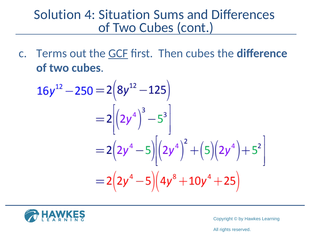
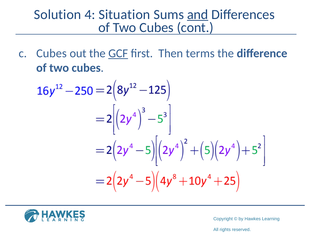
and underline: none -> present (198, 14)
Terms: Terms -> Cubes (52, 53)
Then cubes: cubes -> terms (200, 53)
